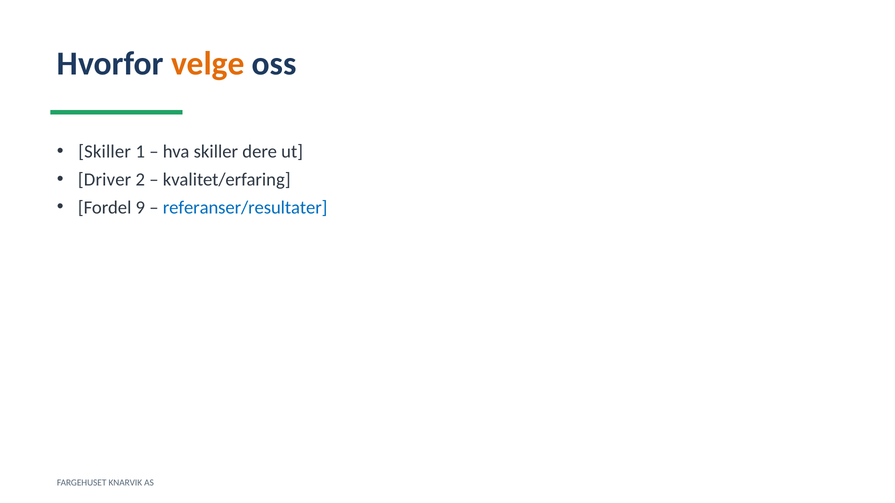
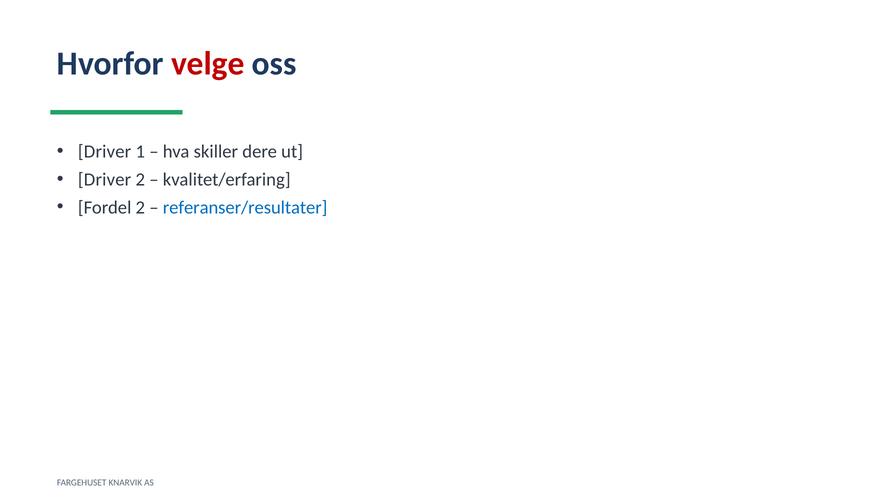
velge colour: orange -> red (208, 64)
Skiller: Skiller -> Driver (105, 152)
Fordel 9: 9 -> 2 (140, 208)
